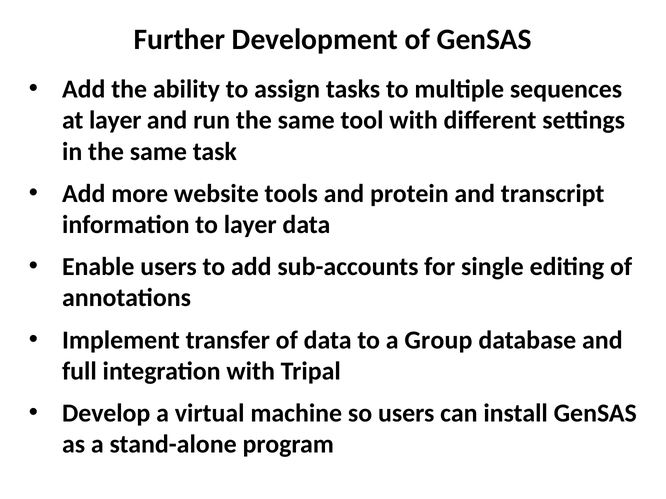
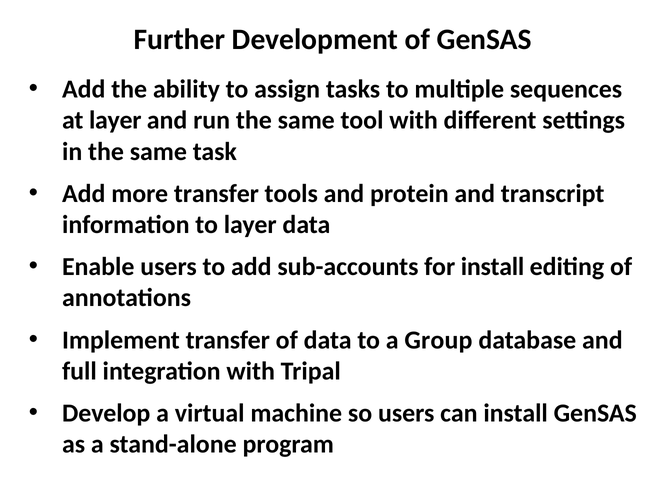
more website: website -> transfer (216, 194)
for single: single -> install (493, 267)
